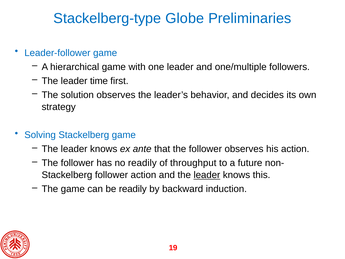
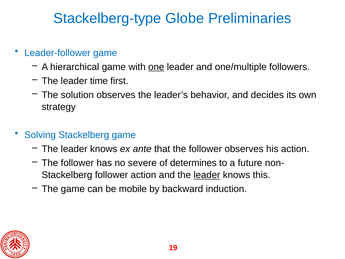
one underline: none -> present (156, 67)
no readily: readily -> severe (142, 163)
throughput: throughput -> determines (193, 163)
be readily: readily -> mobile (133, 189)
